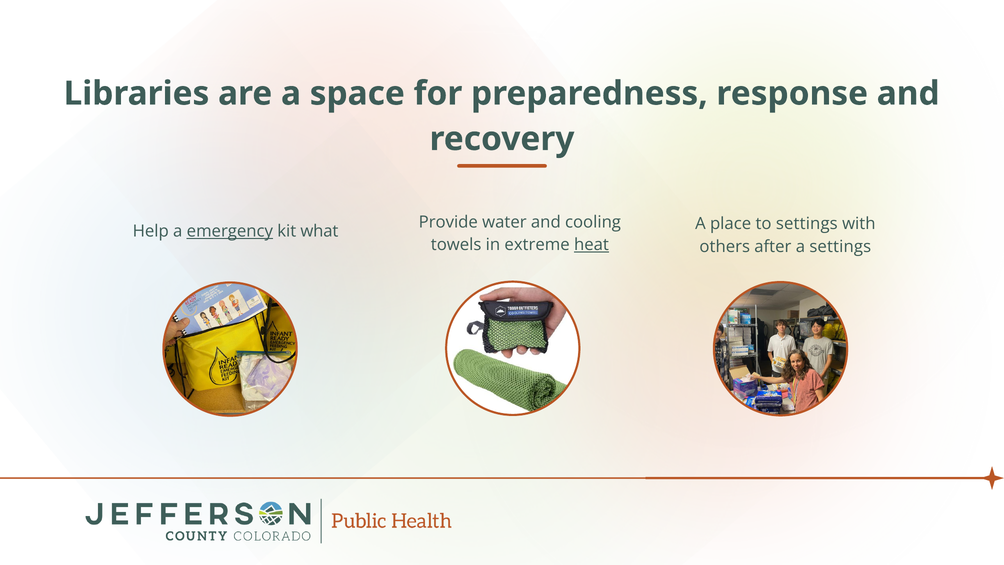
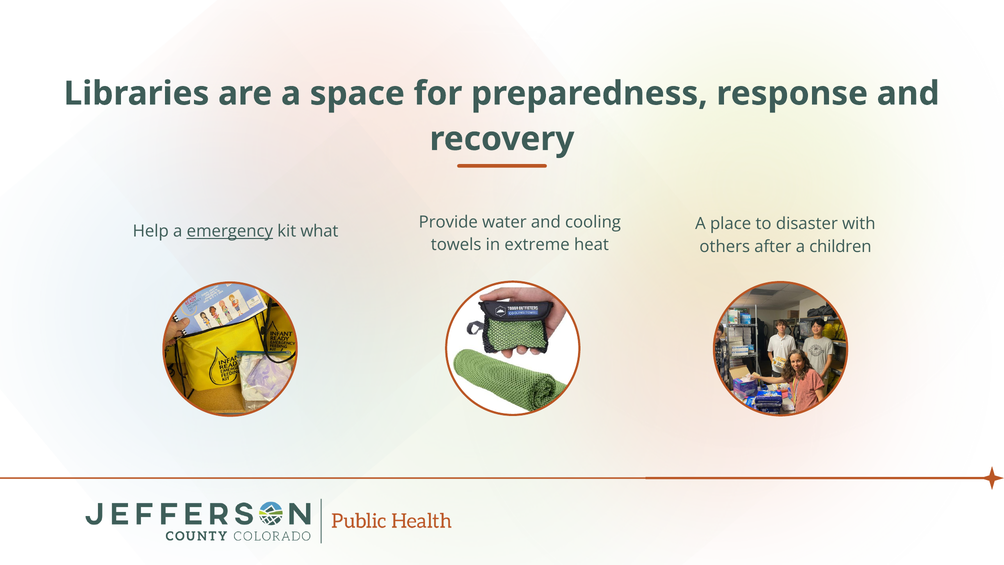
to settings: settings -> disaster (807, 224)
heat underline: present -> none (591, 245)
a settings: settings -> children (840, 246)
